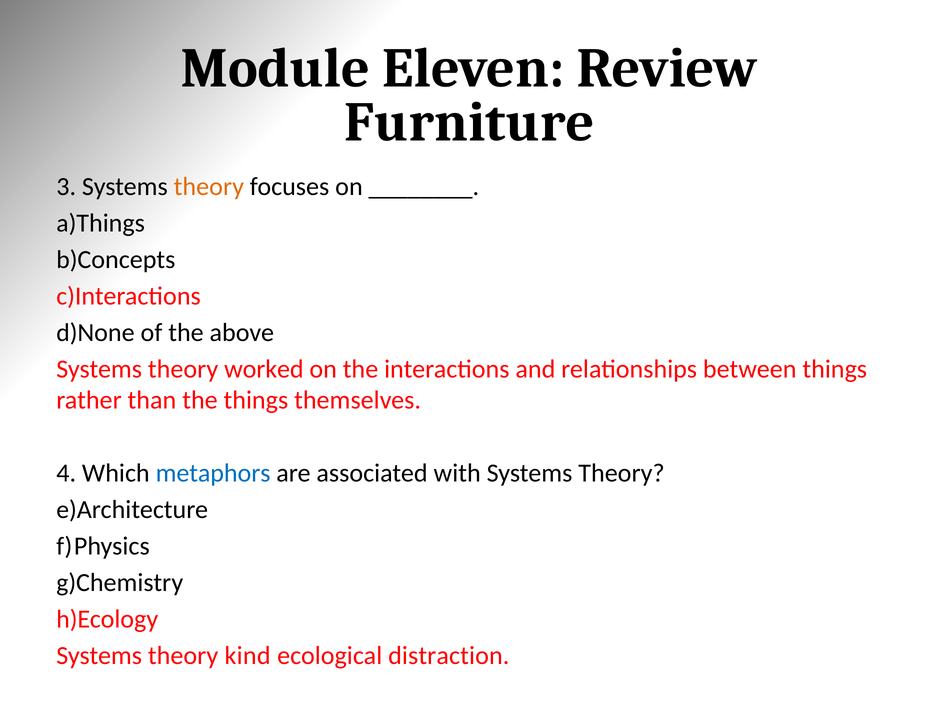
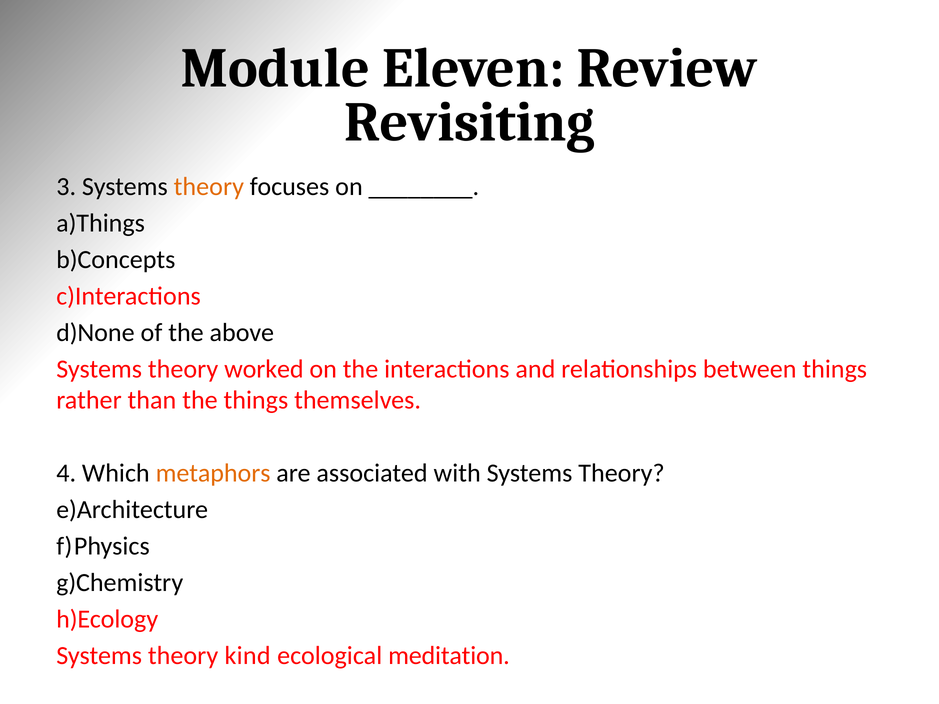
Furniture: Furniture -> Revisiting (470, 122)
metaphors colour: blue -> orange (213, 473)
distraction: distraction -> meditation (449, 656)
